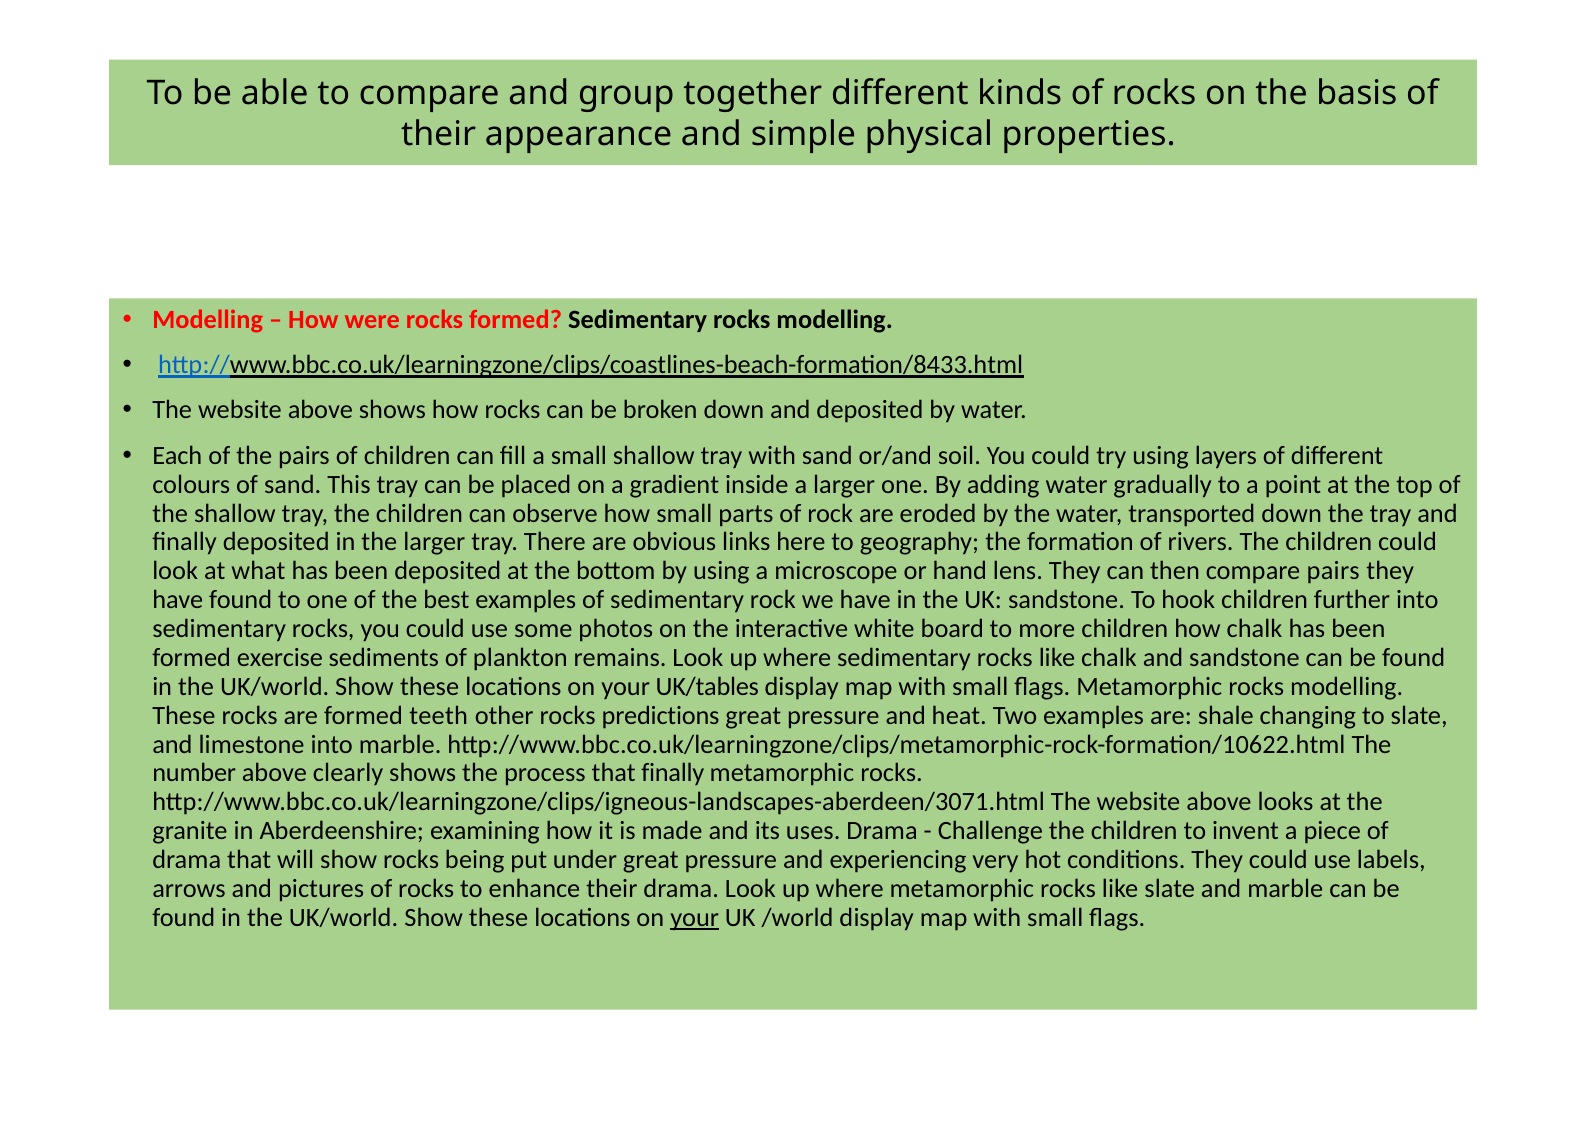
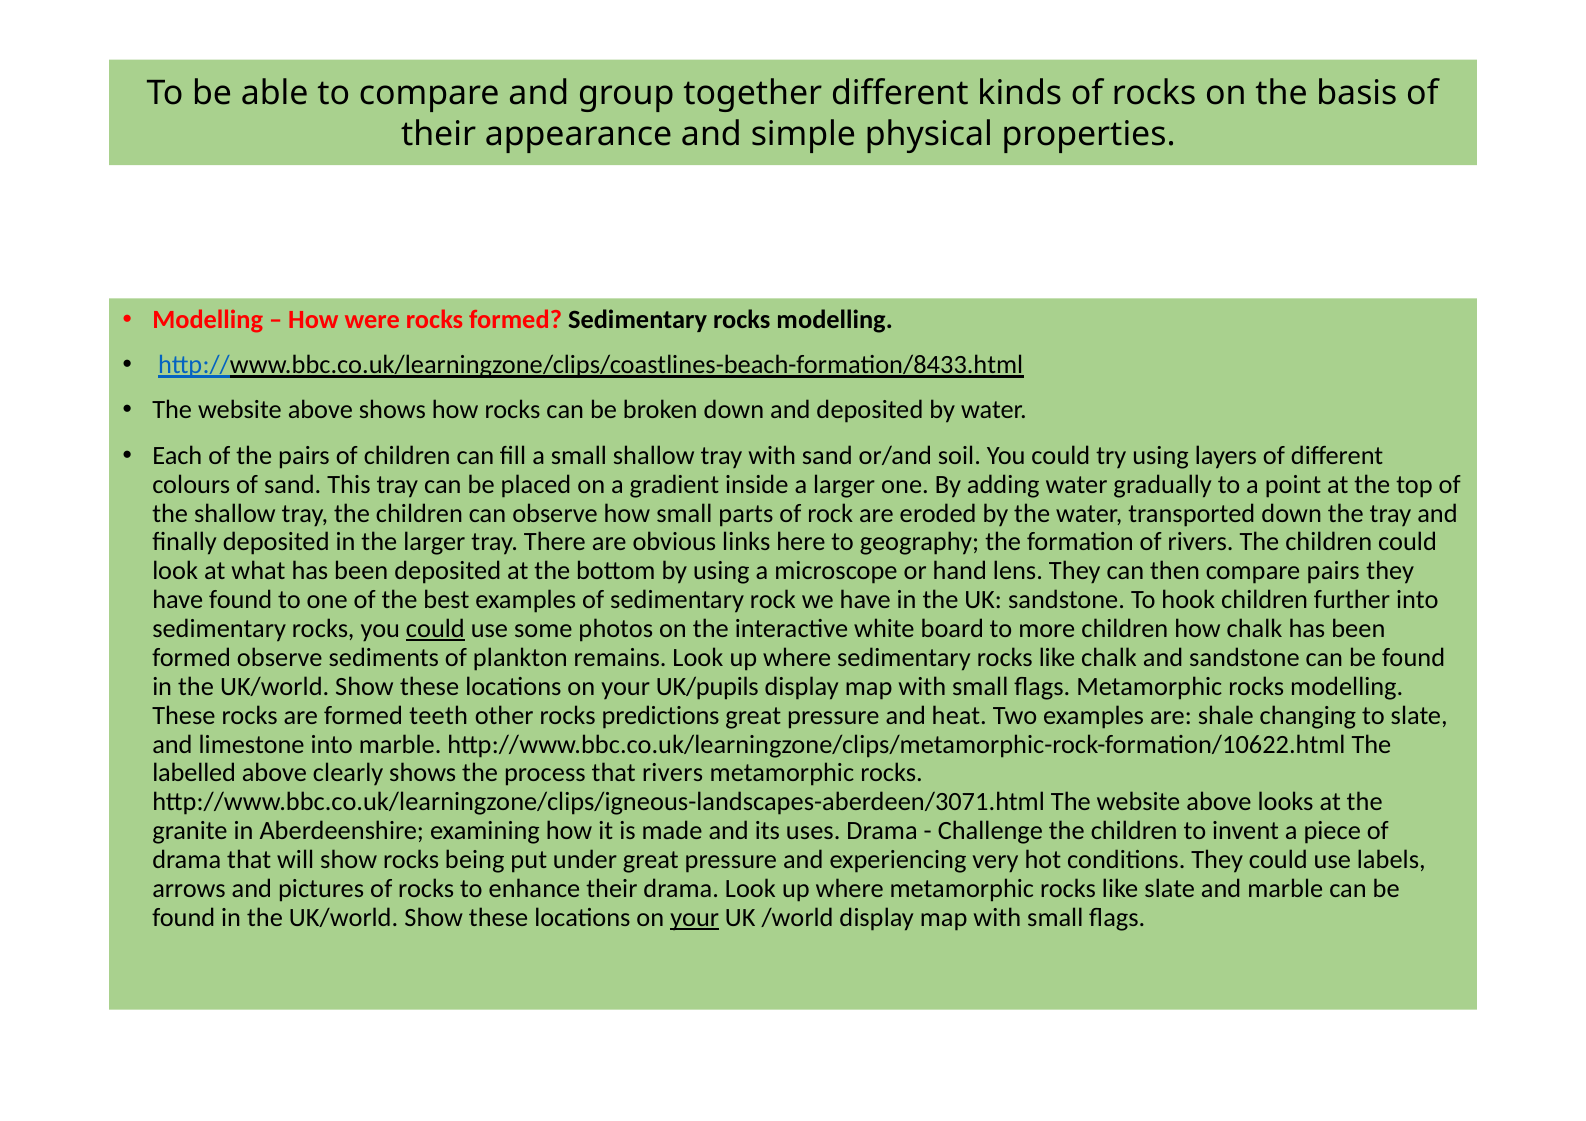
could underline: none -> present (435, 629)
formed exercise: exercise -> observe (280, 658)
UK/tables: UK/tables -> UK/pupils (707, 687)
number: number -> labelled (194, 774)
that finally: finally -> rivers (673, 774)
